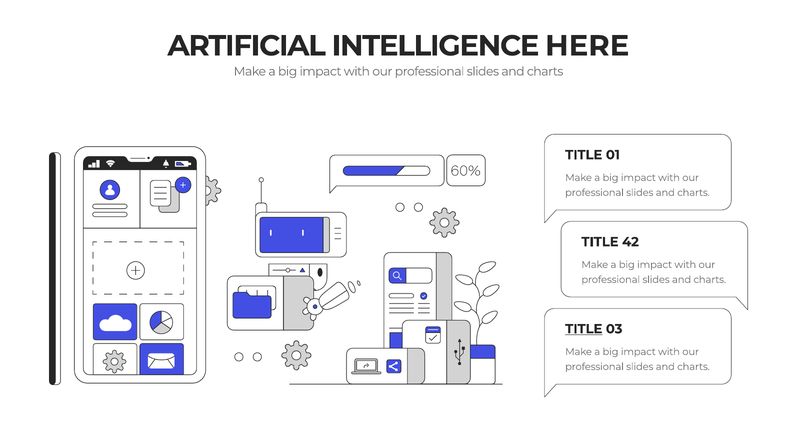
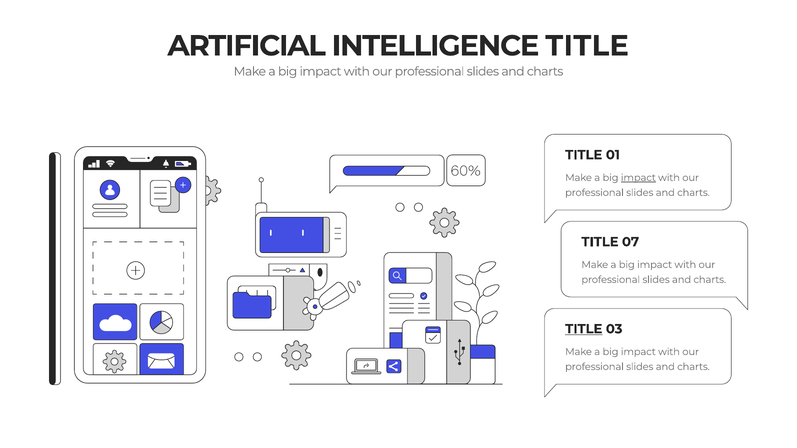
INTELLIGENCE HERE: HERE -> TITLE (587, 46)
impact underline: none -> present (638, 178)
42: 42 -> 07 (631, 242)
